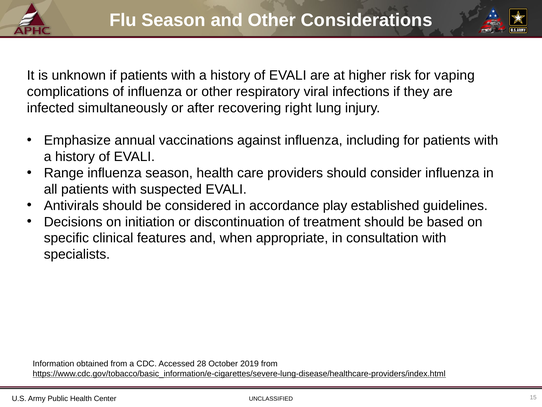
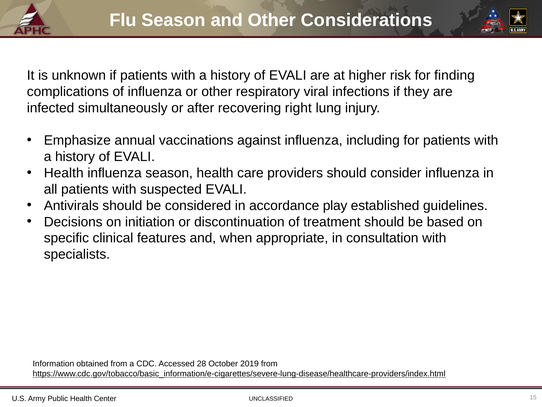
vaping: vaping -> finding (454, 75)
Range: Range -> Health (64, 173)
